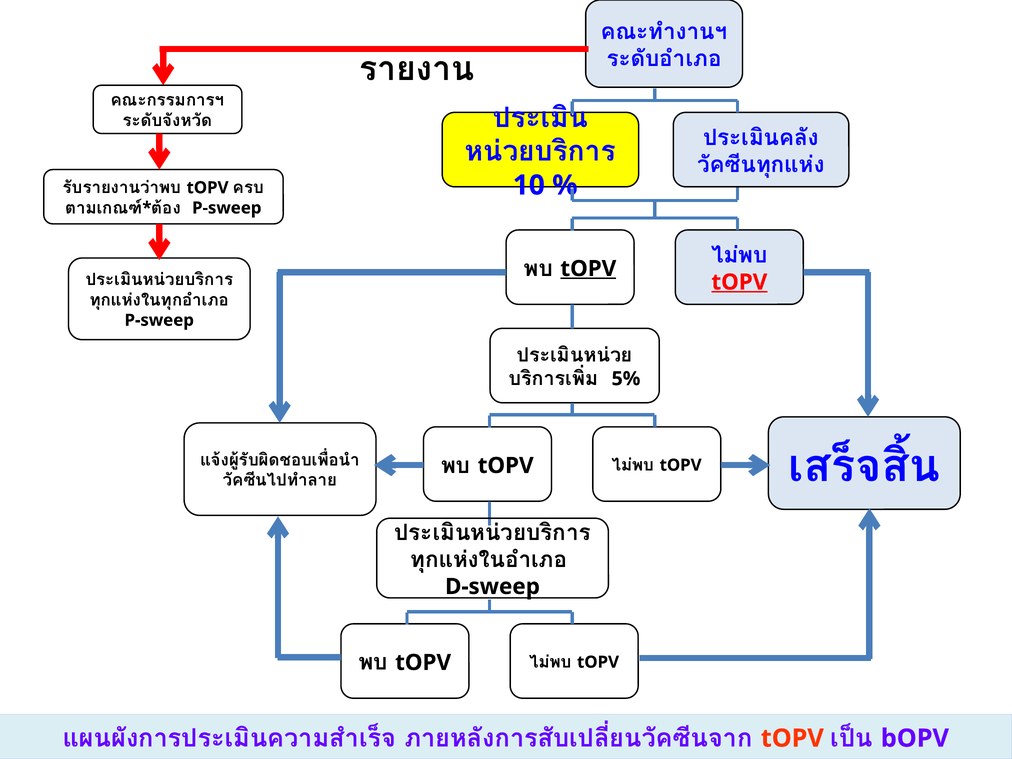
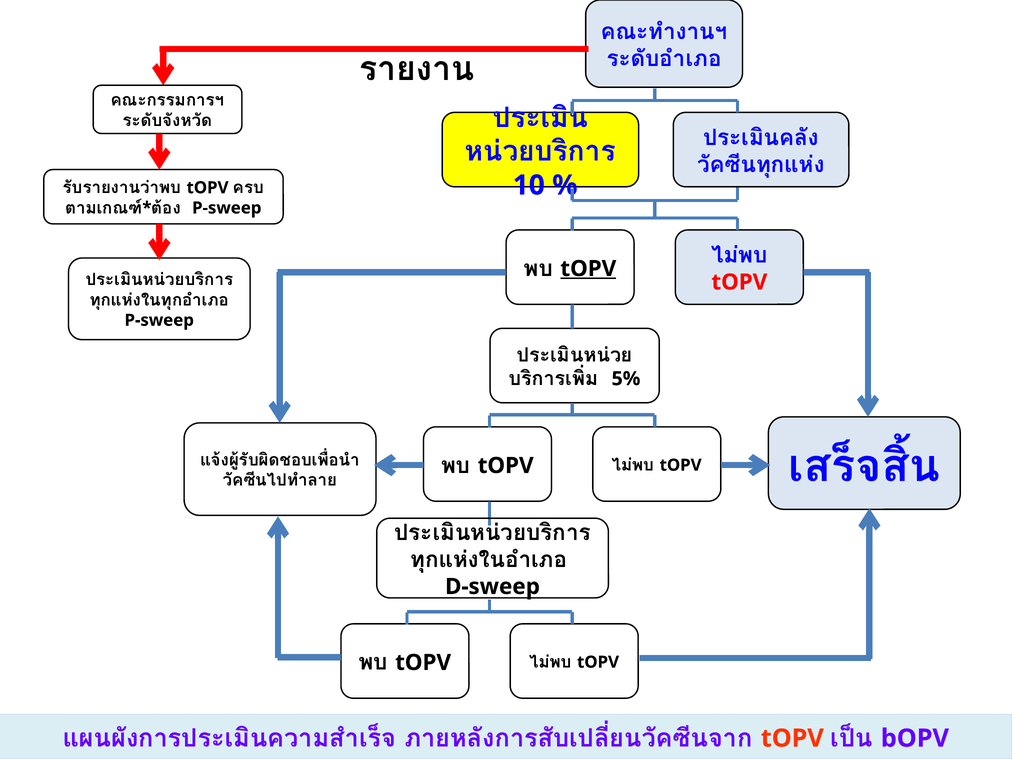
tOPV underline: present -> none (739, 282)
